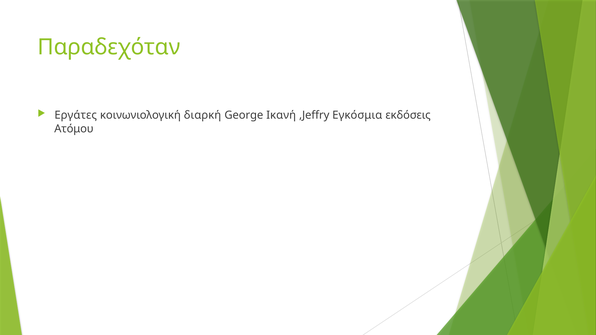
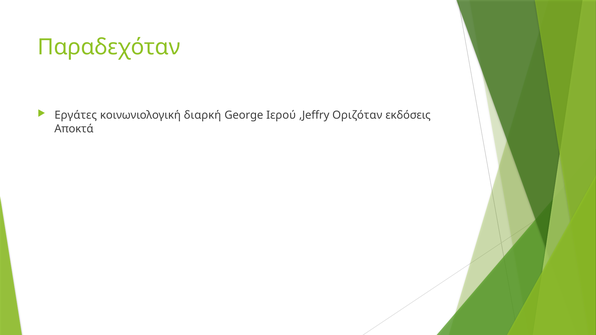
Ικανή: Ικανή -> Ιερού (281, 115)
Εγκόσμια: Εγκόσμια -> Οριζόταν (357, 115)
Ατόμου: Ατόμου -> Αποκτά (74, 129)
